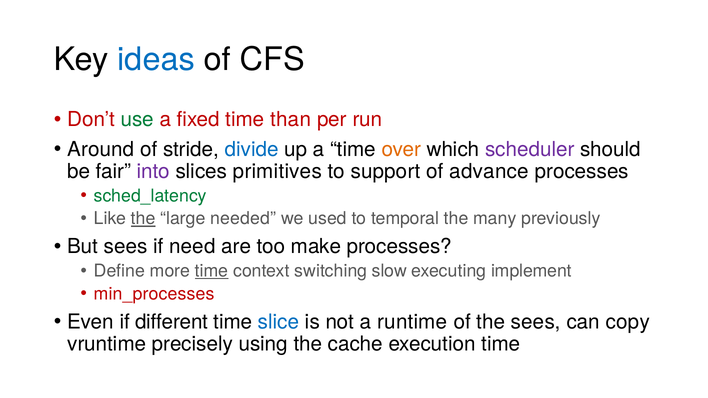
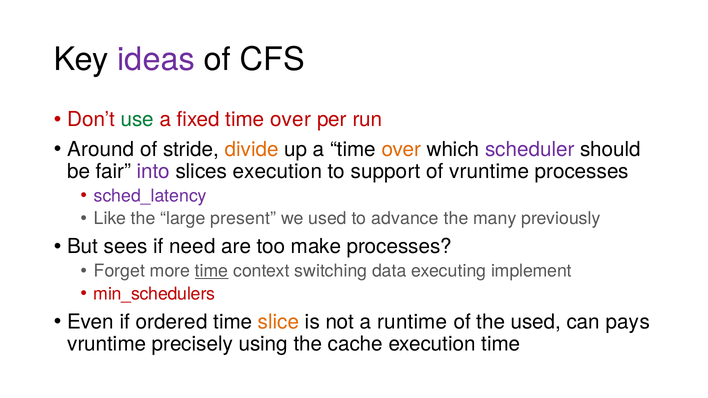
ideas colour: blue -> purple (156, 59)
fixed time than: than -> over (291, 120)
divide colour: blue -> orange (252, 149)
slices primitives: primitives -> execution (277, 172)
of advance: advance -> vruntime (489, 172)
sched_latency colour: green -> purple (150, 196)
the underline: present -> none (143, 219)
needed: needed -> present (243, 219)
temporal: temporal -> advance (405, 219)
Define: Define -> Forget (119, 271)
slow: slow -> data (389, 271)
min_processes: min_processes -> min_schedulers (154, 294)
different: different -> ordered (172, 322)
slice colour: blue -> orange (279, 322)
the sees: sees -> used (536, 322)
copy: copy -> pays (628, 322)
